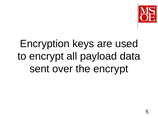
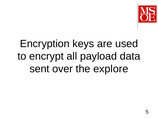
the encrypt: encrypt -> explore (111, 69)
